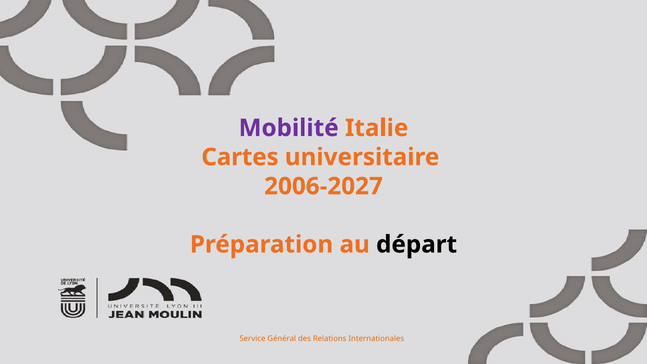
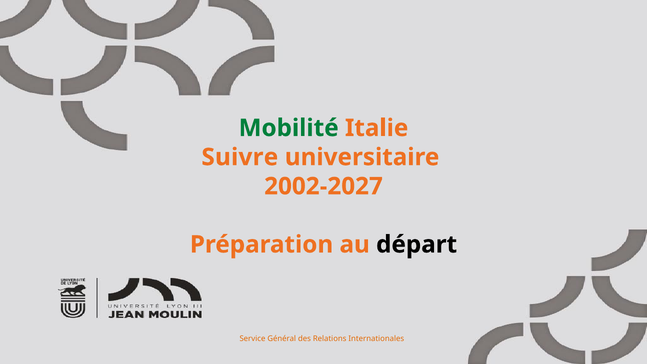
Mobilité colour: purple -> green (289, 128)
Cartes: Cartes -> Suivre (240, 157)
2006-2027: 2006-2027 -> 2002-2027 (324, 186)
